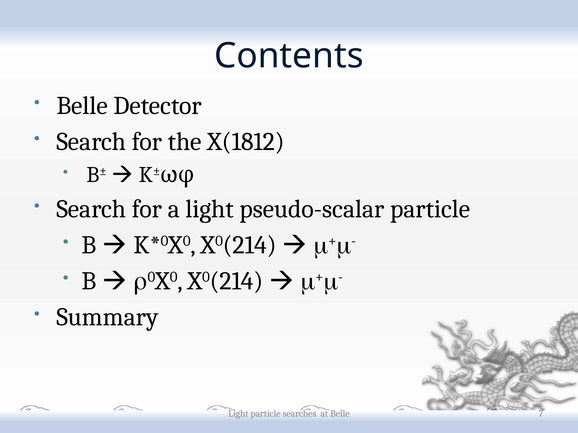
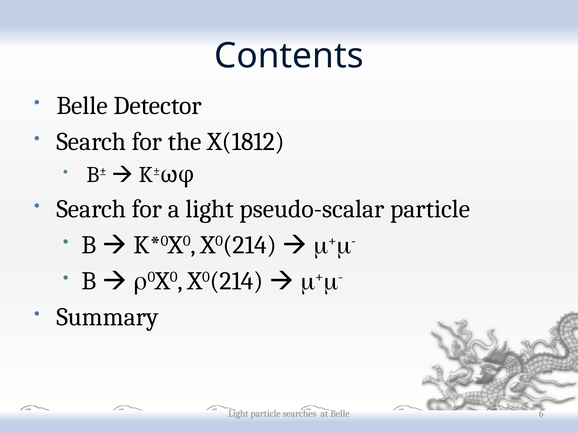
7: 7 -> 6 (541, 414)
